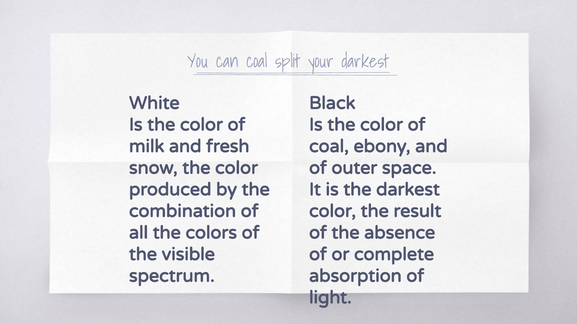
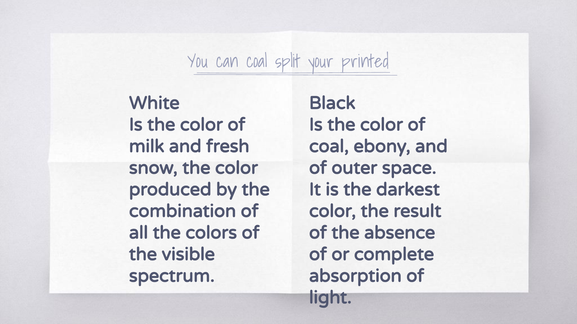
your darkest: darkest -> printed (365, 62)
